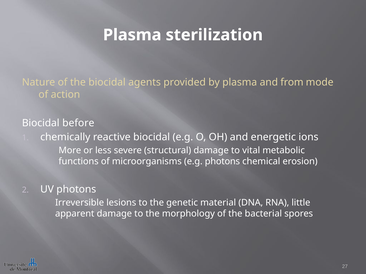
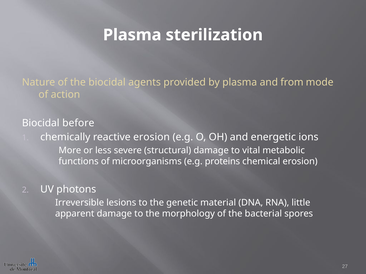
reactive biocidal: biocidal -> erosion (152, 137)
e.g photons: photons -> proteins (222, 162)
